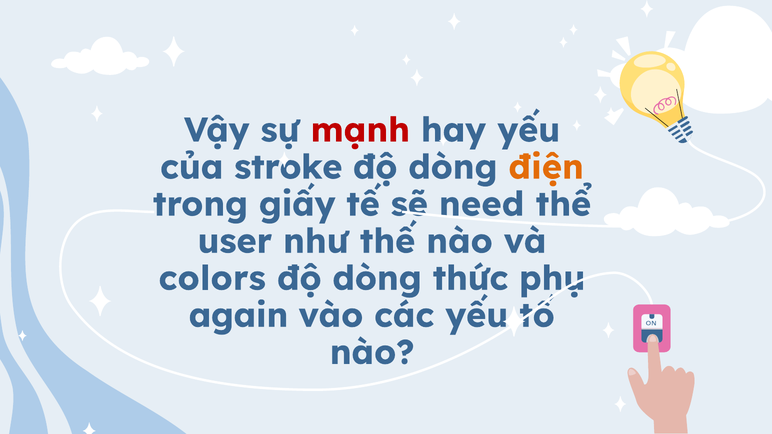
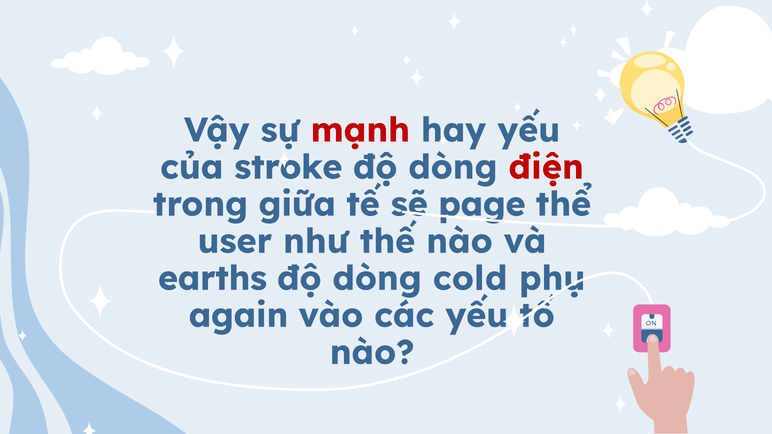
điện colour: orange -> red (546, 167)
giấy: giấy -> giữa (297, 205)
need: need -> page (482, 205)
colors: colors -> earths (213, 279)
thức: thức -> cold (470, 279)
